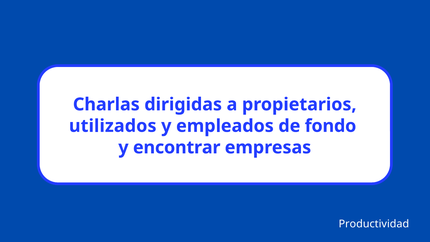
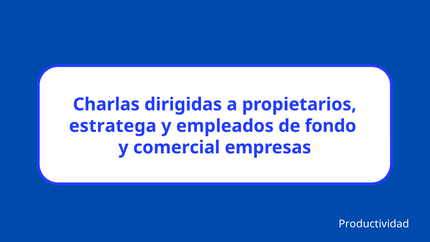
utilizados: utilizados -> estratega (113, 126)
encontrar: encontrar -> comercial (177, 147)
